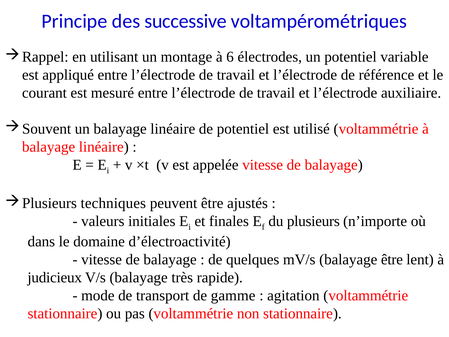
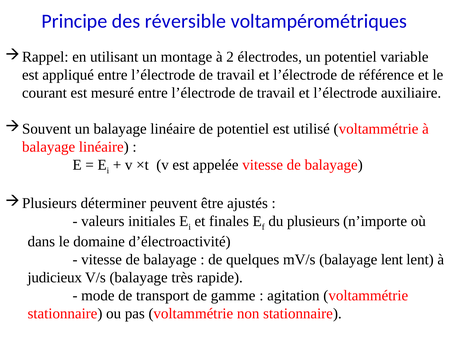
successive: successive -> réversible (185, 21)
6: 6 -> 2 (230, 57)
techniques: techniques -> déterminer (113, 203)
balayage être: être -> lent (392, 259)
